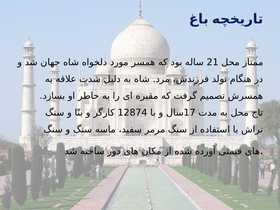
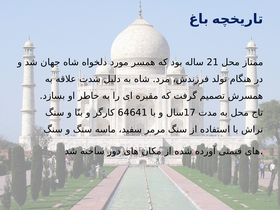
12874: 12874 -> 64641 (133, 113)
